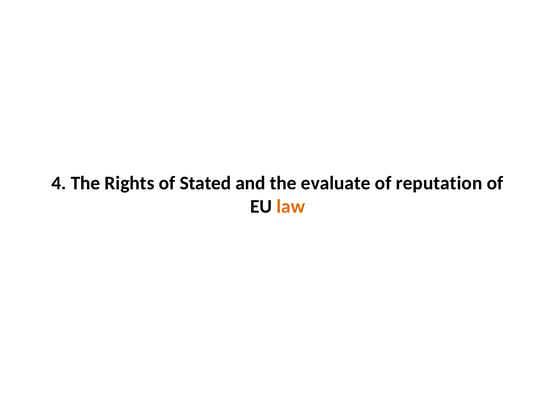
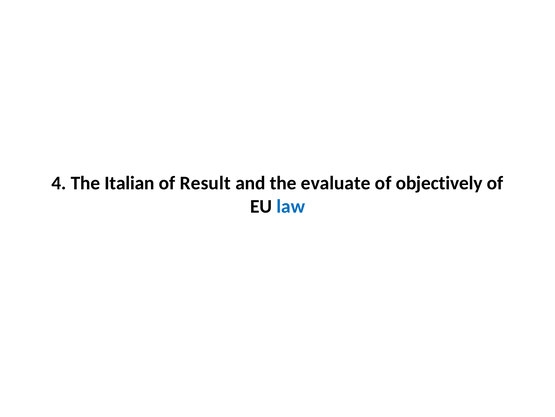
Rights: Rights -> Italian (130, 183)
Stated: Stated -> Result (205, 183)
reputation: reputation -> objectively (439, 183)
law colour: orange -> blue (291, 206)
